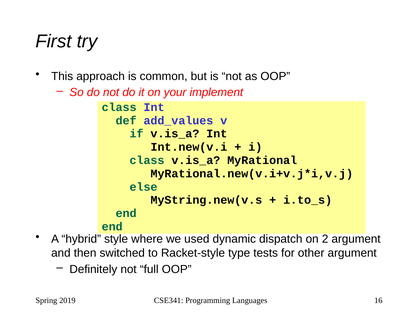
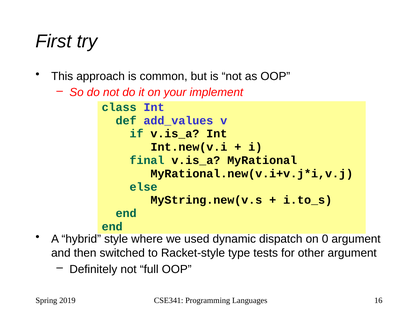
class: class -> final (147, 160)
2: 2 -> 0 (325, 239)
